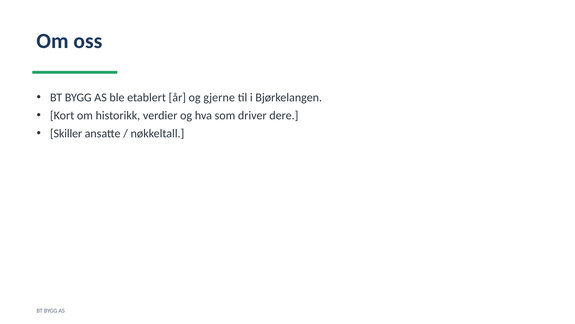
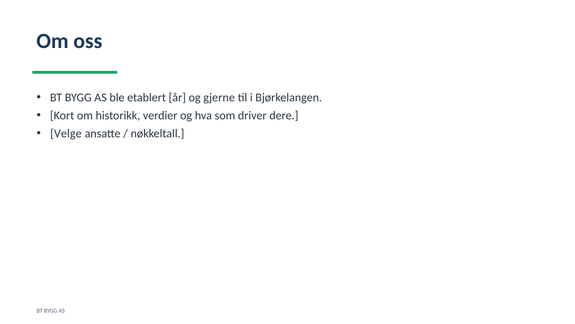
Skiller: Skiller -> Velge (66, 133)
